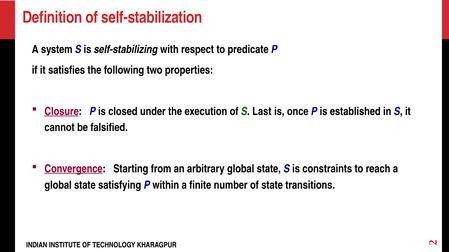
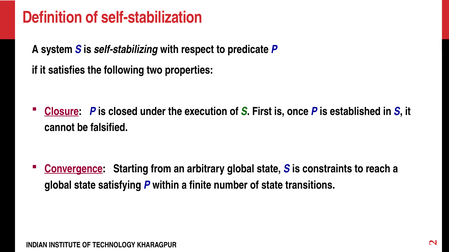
Last: Last -> First (262, 112)
